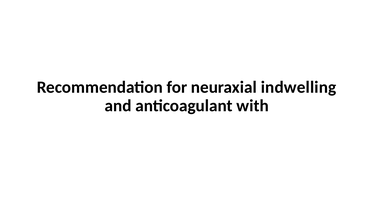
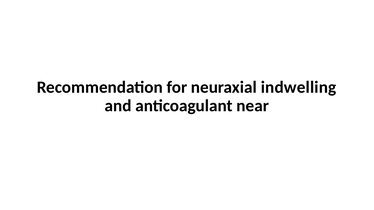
with: with -> near (253, 106)
